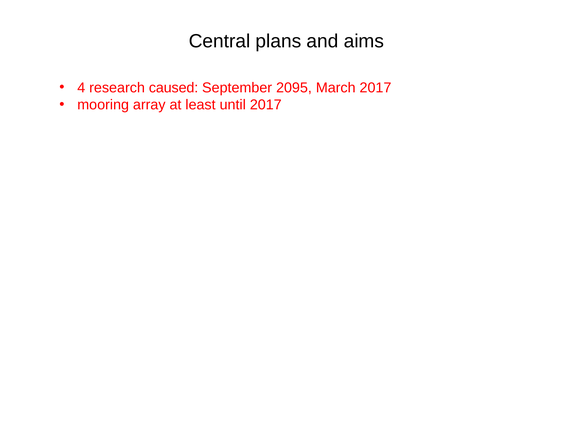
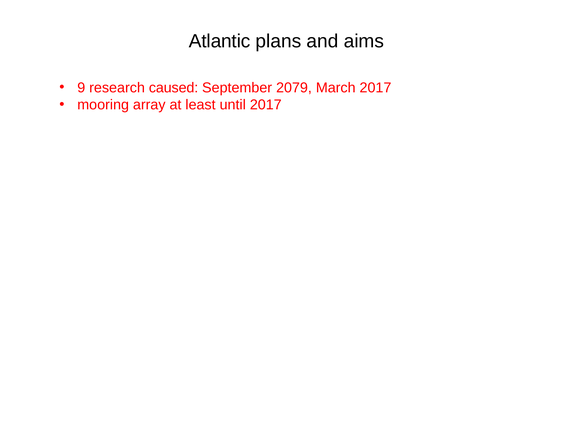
Central: Central -> Atlantic (220, 41)
4: 4 -> 9 (81, 88)
2095: 2095 -> 2079 (294, 88)
